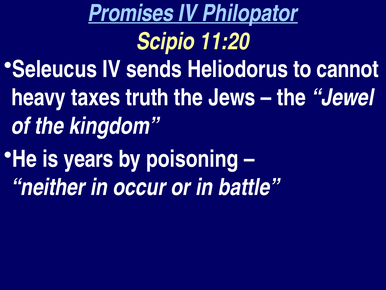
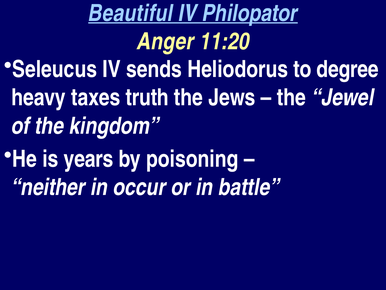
Promises: Promises -> Beautiful (131, 13)
Scipio: Scipio -> Anger (165, 42)
cannot: cannot -> degree (348, 69)
